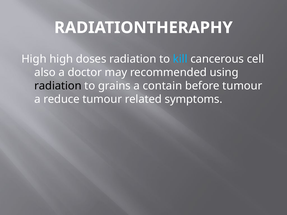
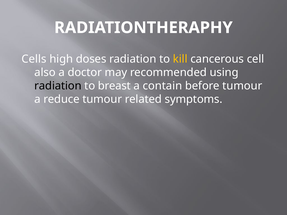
High: High -> Cells (34, 59)
kill colour: light blue -> yellow (180, 59)
grains: grains -> breast (114, 86)
